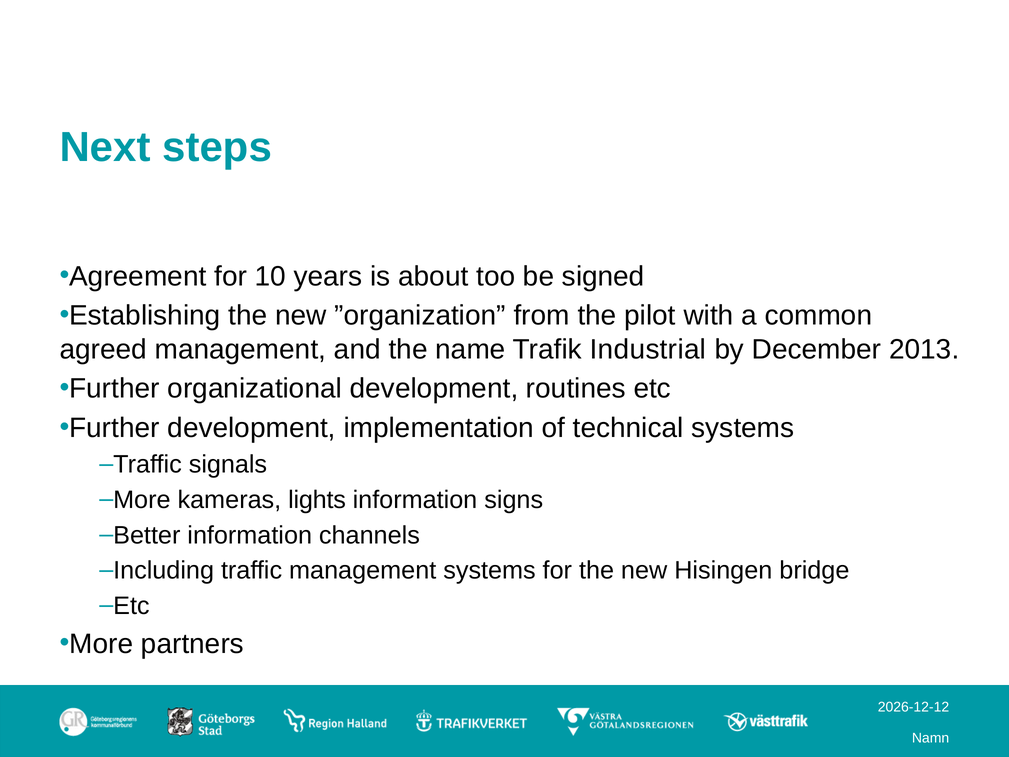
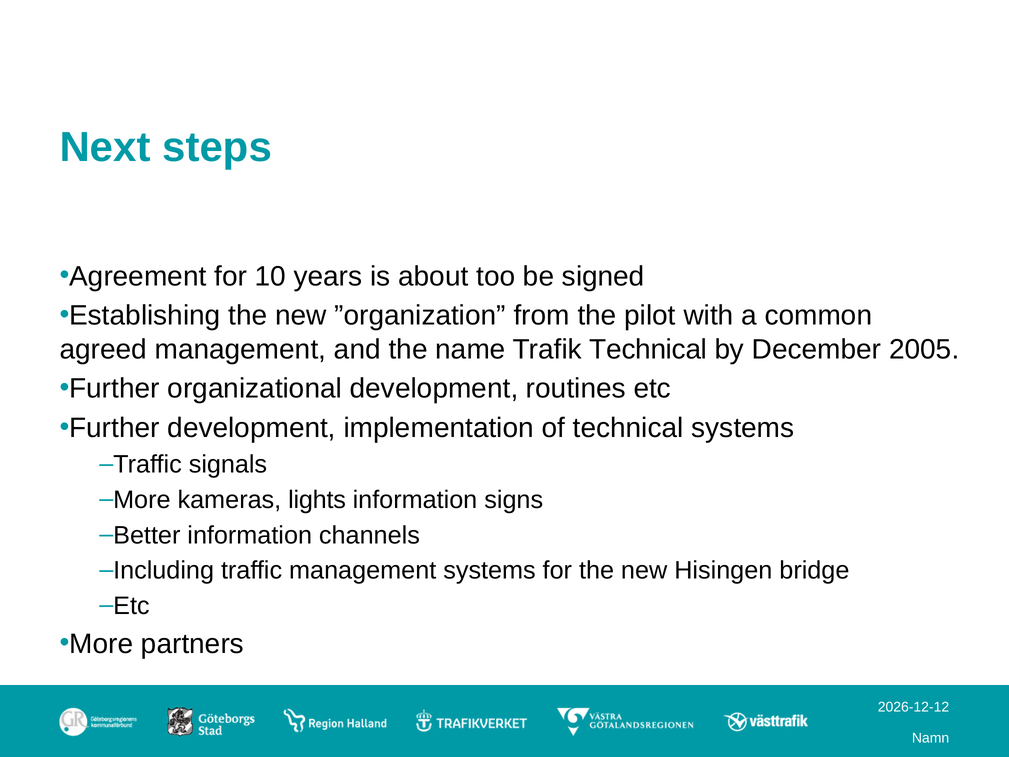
Trafik Industrial: Industrial -> Technical (648, 349)
2013: 2013 -> 2005 (924, 349)
